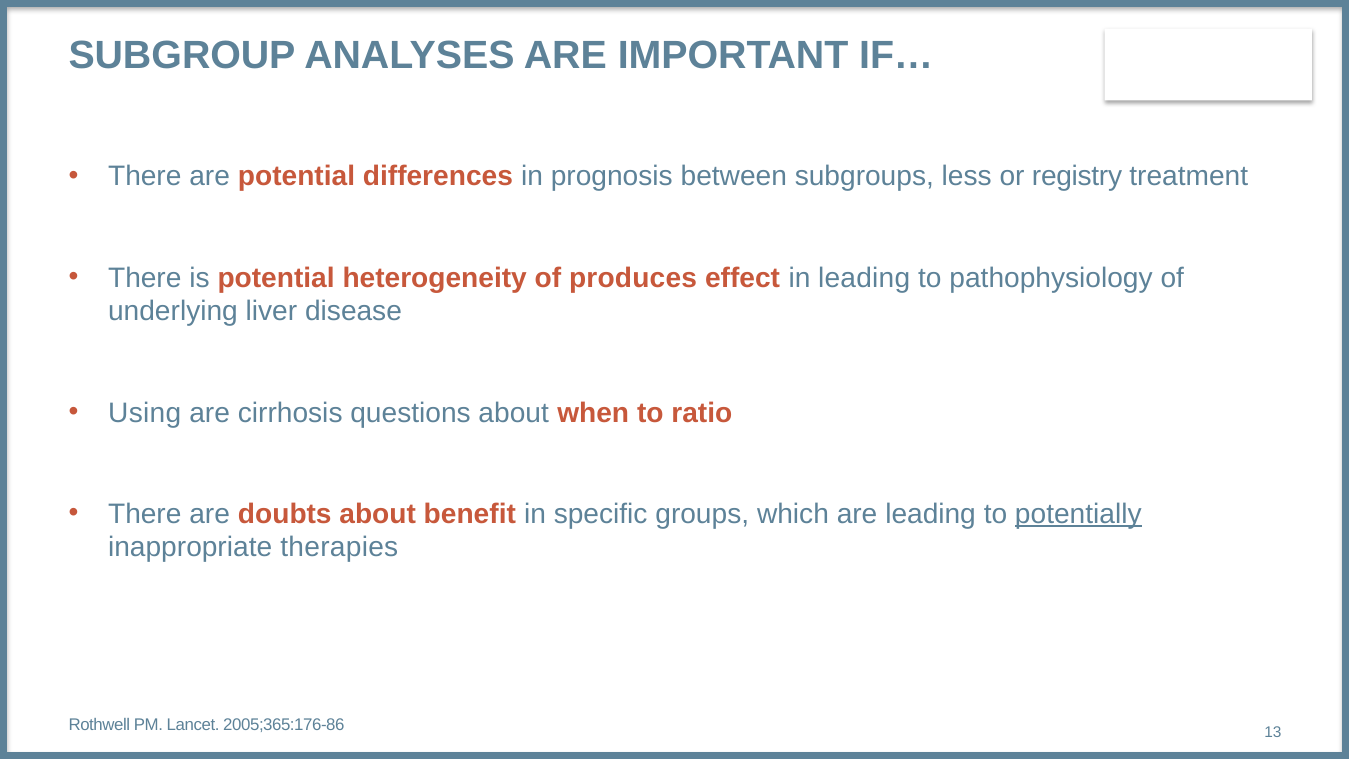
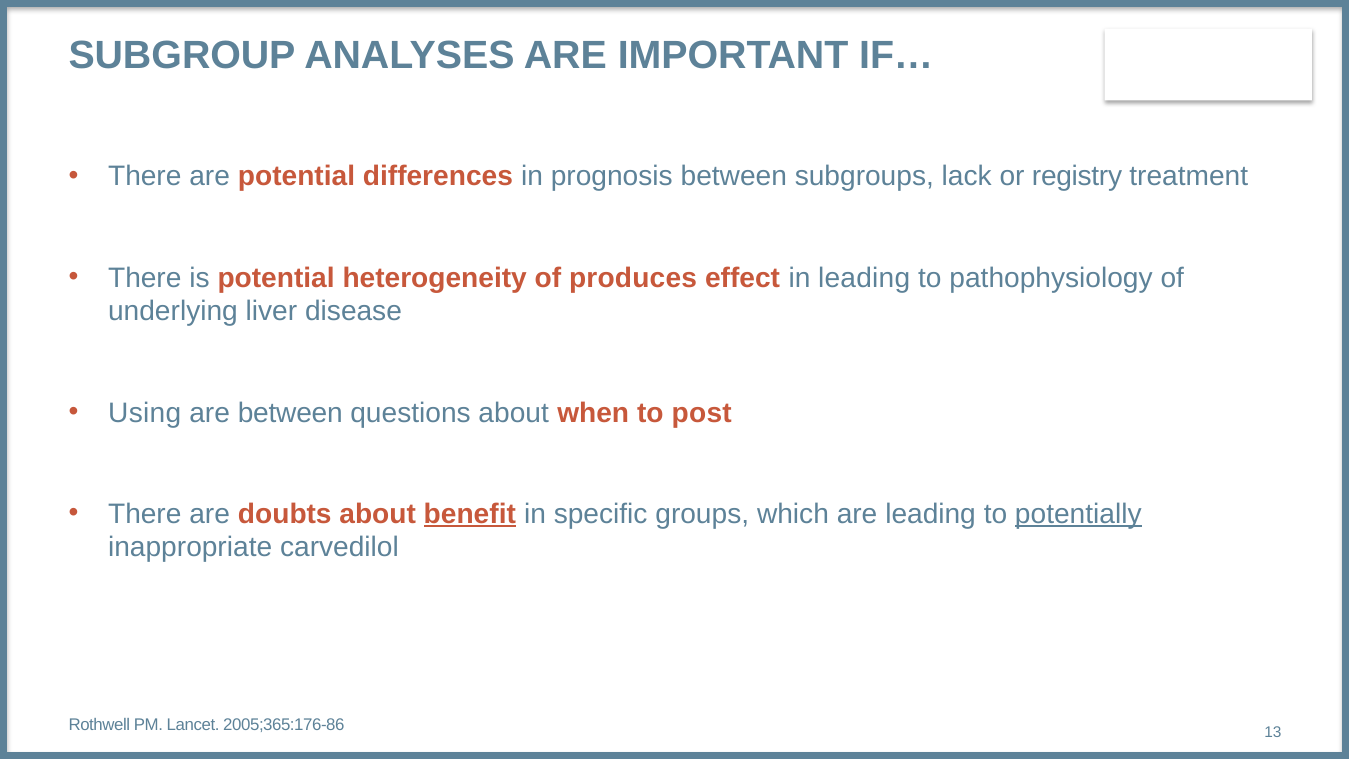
less: less -> lack (967, 177)
are cirrhosis: cirrhosis -> between (290, 413)
ratio: ratio -> post (702, 413)
benefit underline: none -> present (470, 514)
therapies: therapies -> carvedilol (339, 548)
